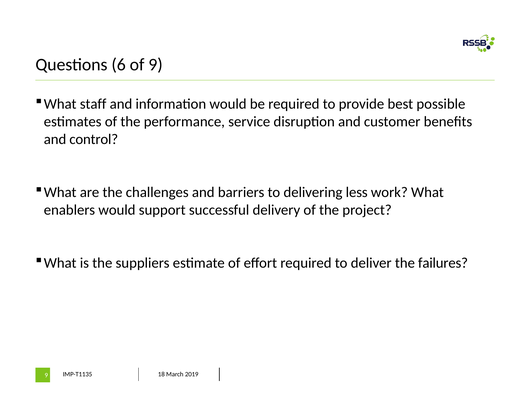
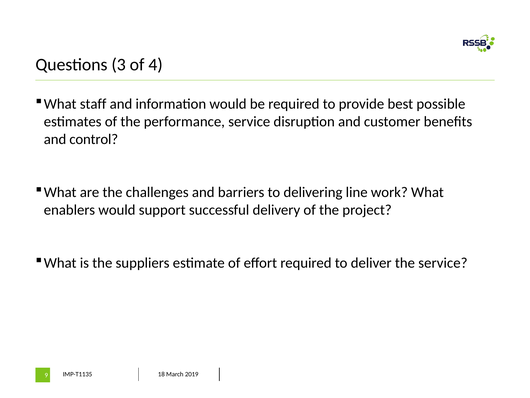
6: 6 -> 3 (119, 65)
of 9: 9 -> 4 (156, 65)
less: less -> line (357, 192)
the failures: failures -> service (443, 263)
